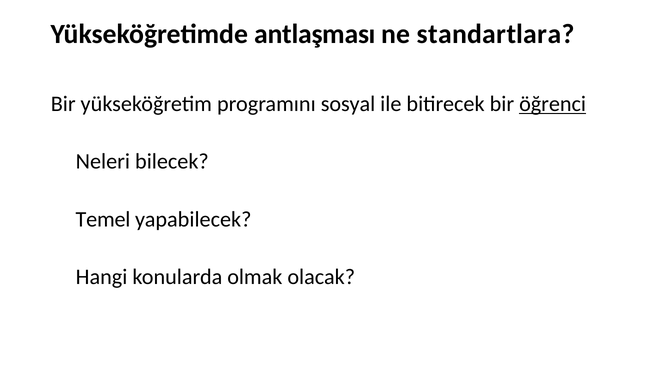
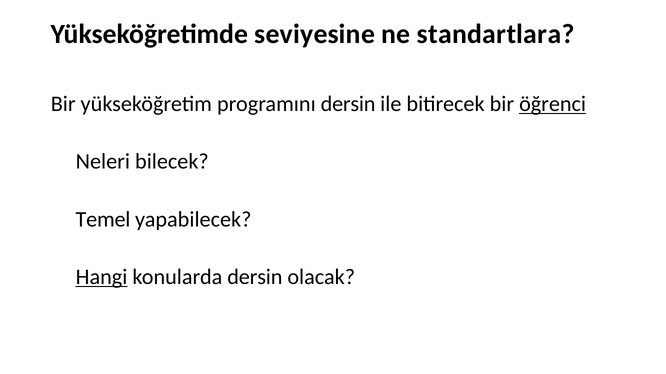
antlaşması: antlaşması -> seviyesine (315, 34)
programını sosyal: sosyal -> dersin (348, 104)
Hangi underline: none -> present (102, 277)
konularda olmak: olmak -> dersin (255, 277)
